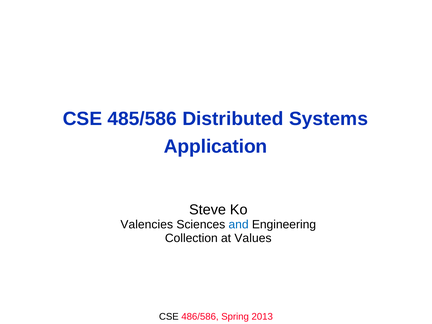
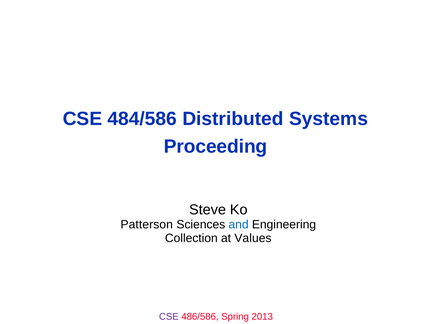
485/586: 485/586 -> 484/586 (142, 119)
Application: Application -> Proceeding (216, 147)
Valencies: Valencies -> Patterson (147, 225)
CSE colour: black -> purple (169, 317)
